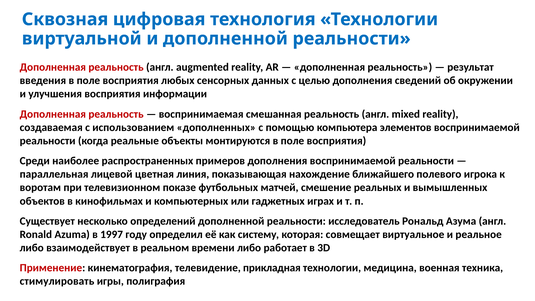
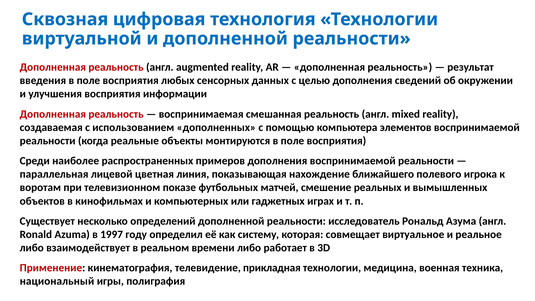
стимулировать: стимулировать -> национальный (57, 281)
